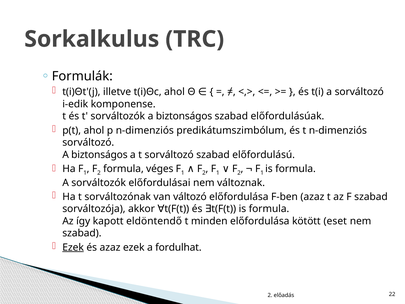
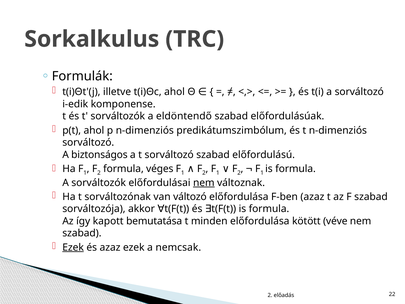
sorváltozók a biztonságos: biztonságos -> eldöntendő (184, 116)
nem underline: none -> present (204, 183)
eldöntendő: eldöntendő -> bemutatása (154, 221)
eset: eset -> véve (335, 221)
fordulhat: fordulhat -> nemcsak (178, 247)
